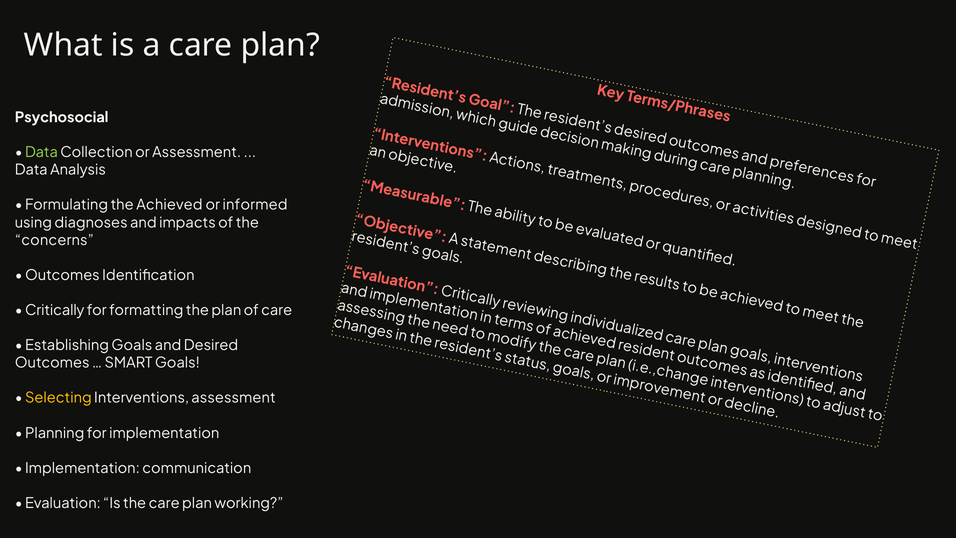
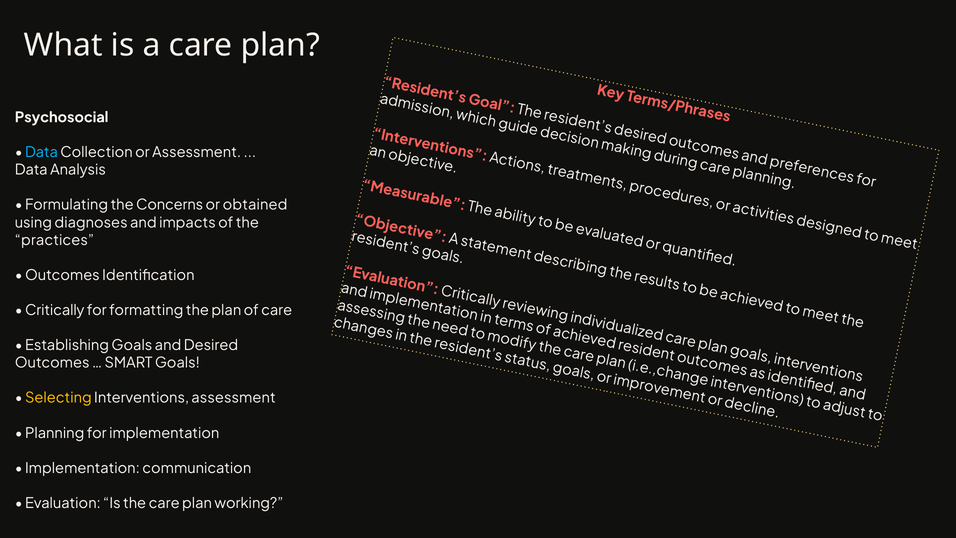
Data colour: light green -> light blue (41, 152)
the Achieved: Achieved -> Concerns (170, 205)
informed: informed -> obtained (255, 205)
concerns: concerns -> practices (54, 240)
